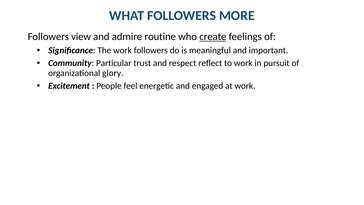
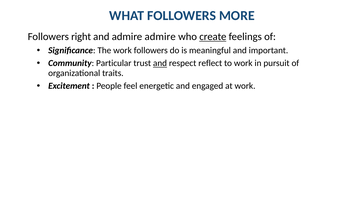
view: view -> right (81, 37)
admire routine: routine -> admire (160, 37)
and underline: none -> present (160, 63)
glory: glory -> traits (113, 73)
